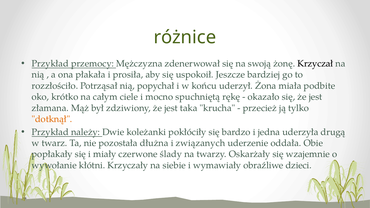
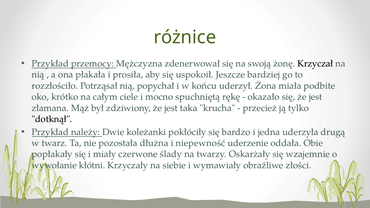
dotknął colour: orange -> black (52, 119)
związanych: związanych -> niepewność (200, 143)
dzieci: dzieci -> złości (299, 165)
